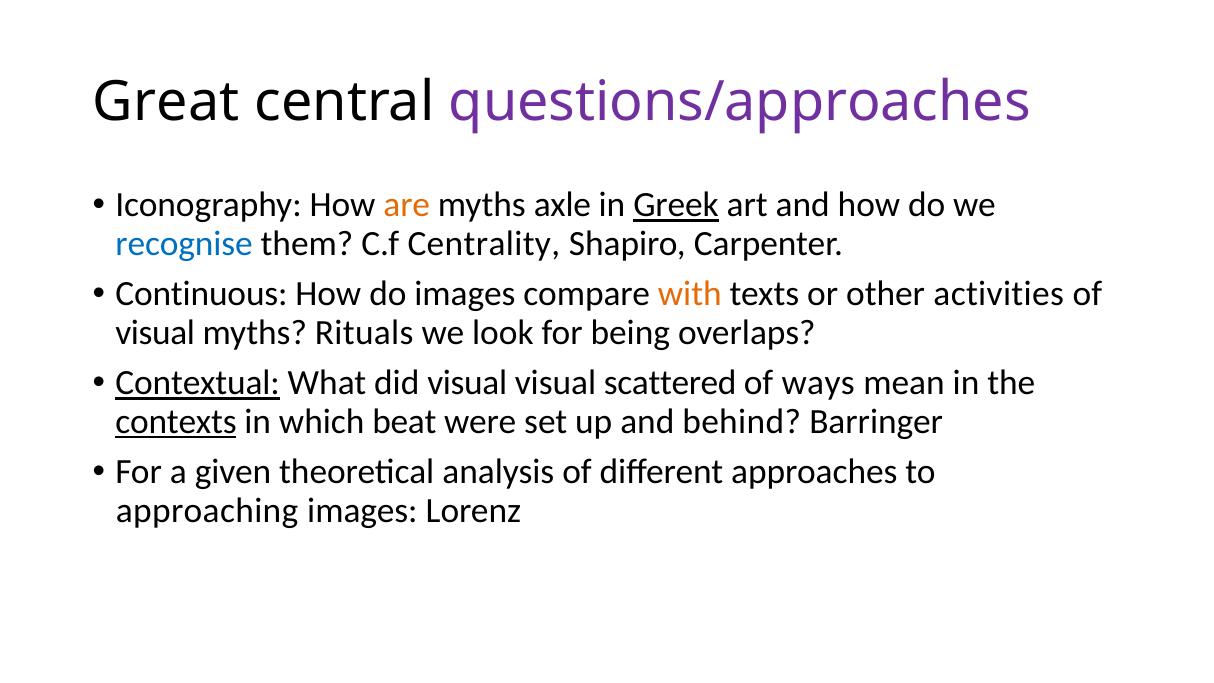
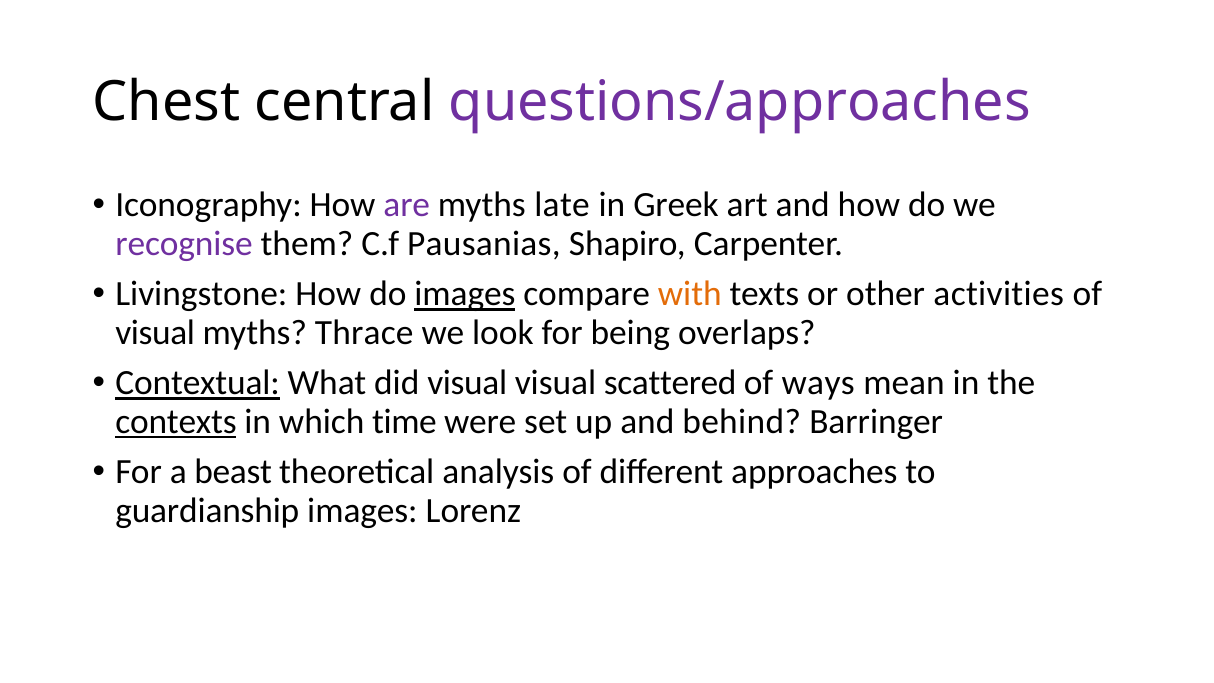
Great: Great -> Chest (166, 102)
are colour: orange -> purple (407, 205)
axle: axle -> late (562, 205)
Greek underline: present -> none (676, 205)
recognise colour: blue -> purple (184, 243)
Centrality: Centrality -> Pausanias (484, 243)
Continuous: Continuous -> Livingstone (201, 294)
images underline: none -> present (465, 294)
Rituals: Rituals -> Thrace (364, 332)
beat: beat -> time (404, 421)
given: given -> beast (233, 472)
approaching: approaching -> guardianship (207, 510)
